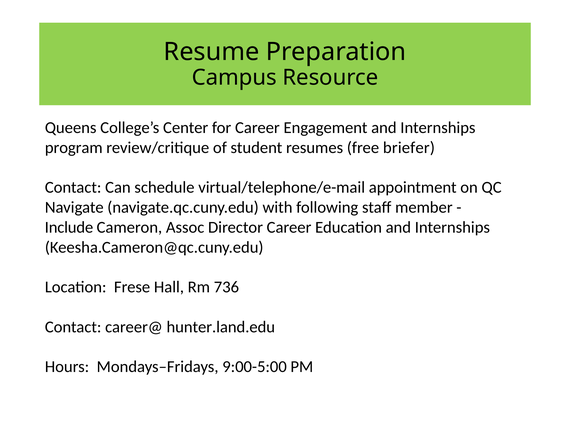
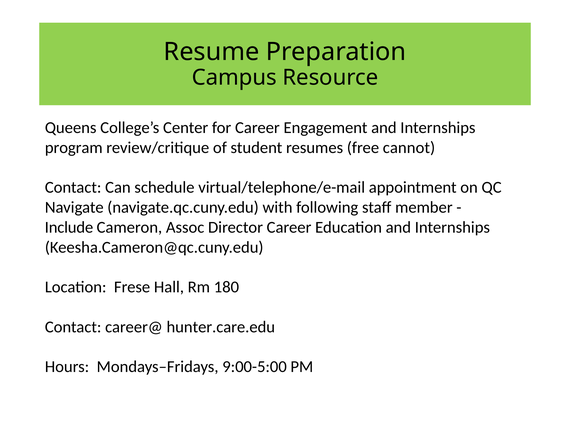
briefer: briefer -> cannot (409, 148)
736: 736 -> 180 (226, 287)
hunter.land.edu: hunter.land.edu -> hunter.care.edu (221, 327)
